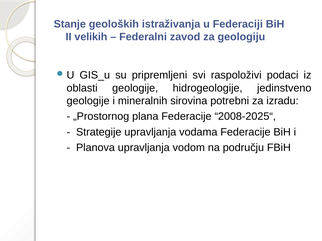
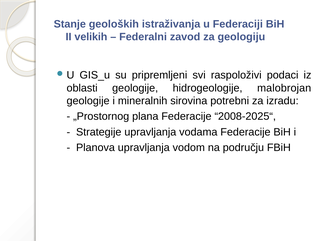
jedinstveno: jedinstveno -> malobrojan (284, 88)
